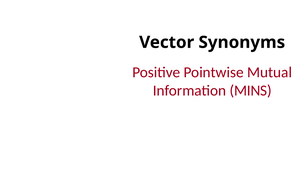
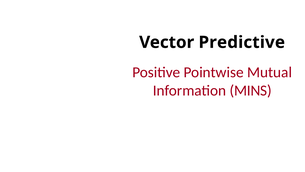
Synonyms: Synonyms -> Predictive (242, 42)
